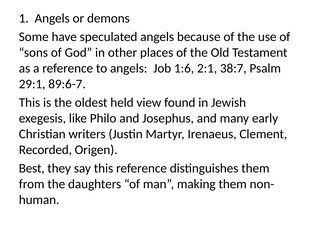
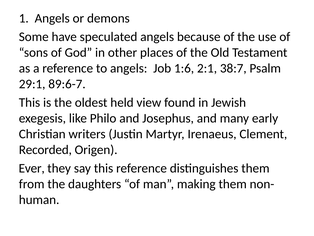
Best: Best -> Ever (32, 168)
